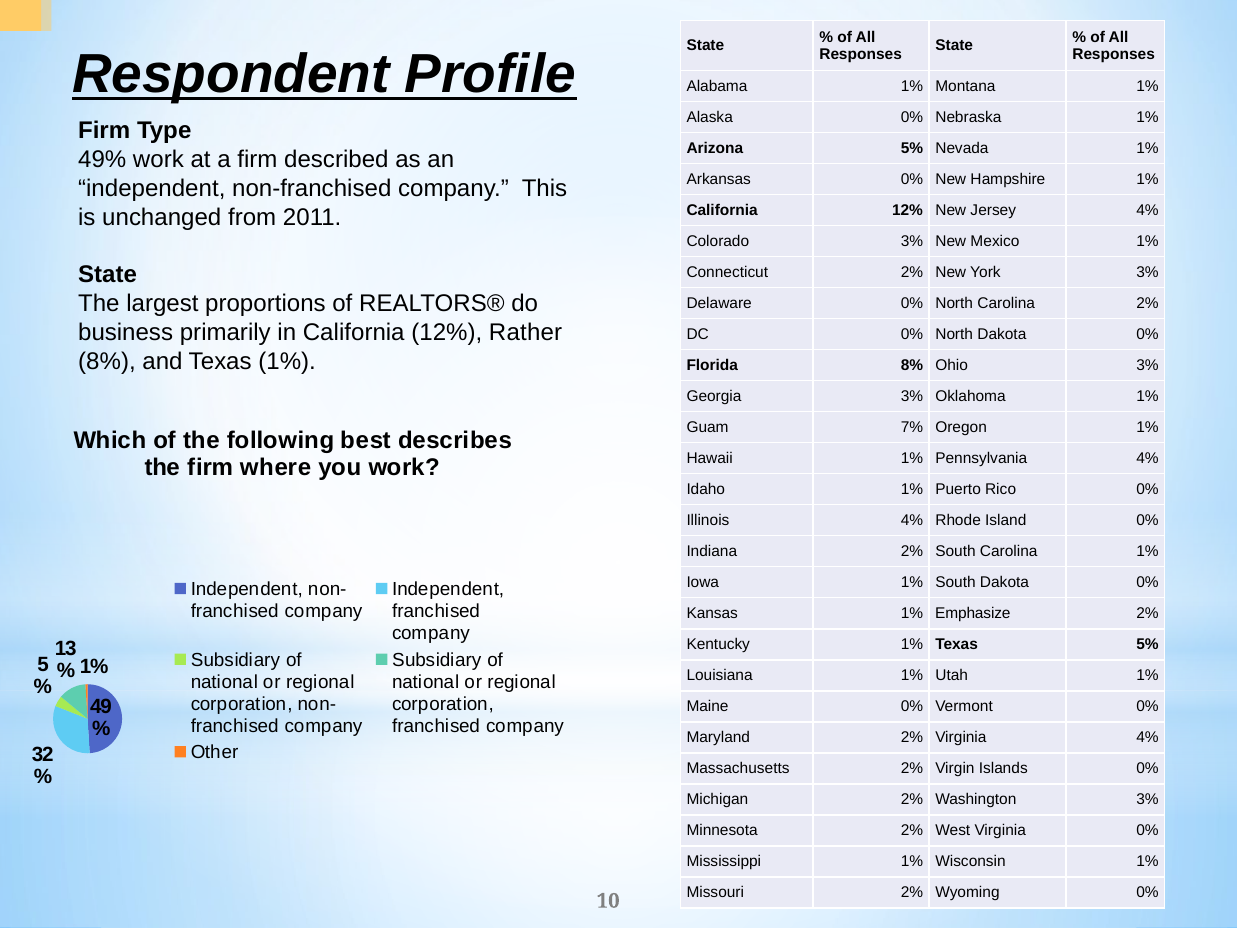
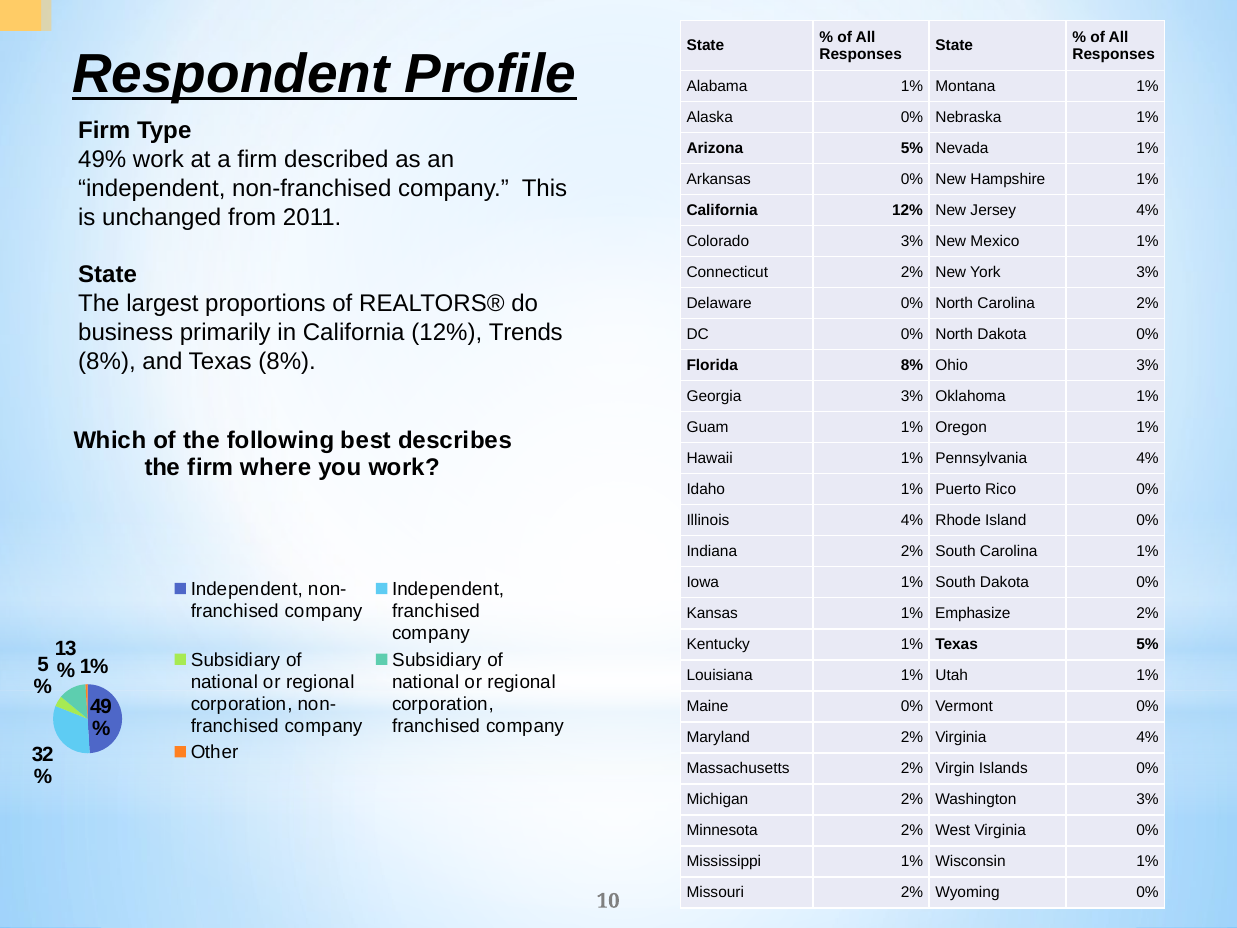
Rather: Rather -> Trends (526, 333)
Texas 1%: 1% -> 8% (287, 362)
Guam 7%: 7% -> 1% (912, 427)
